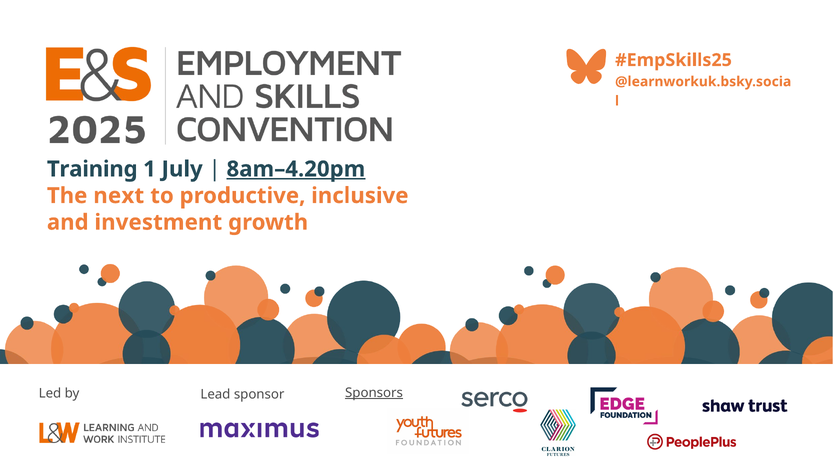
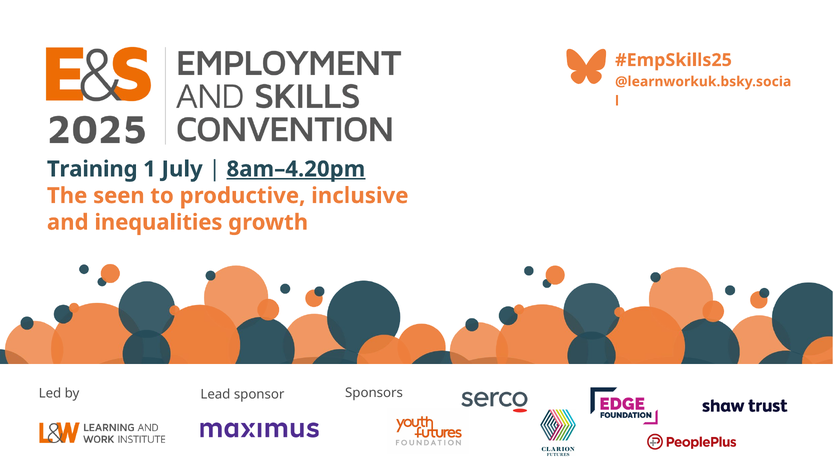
next: next -> seen (119, 196)
investment: investment -> inequalities (158, 223)
Sponsors underline: present -> none (374, 393)
